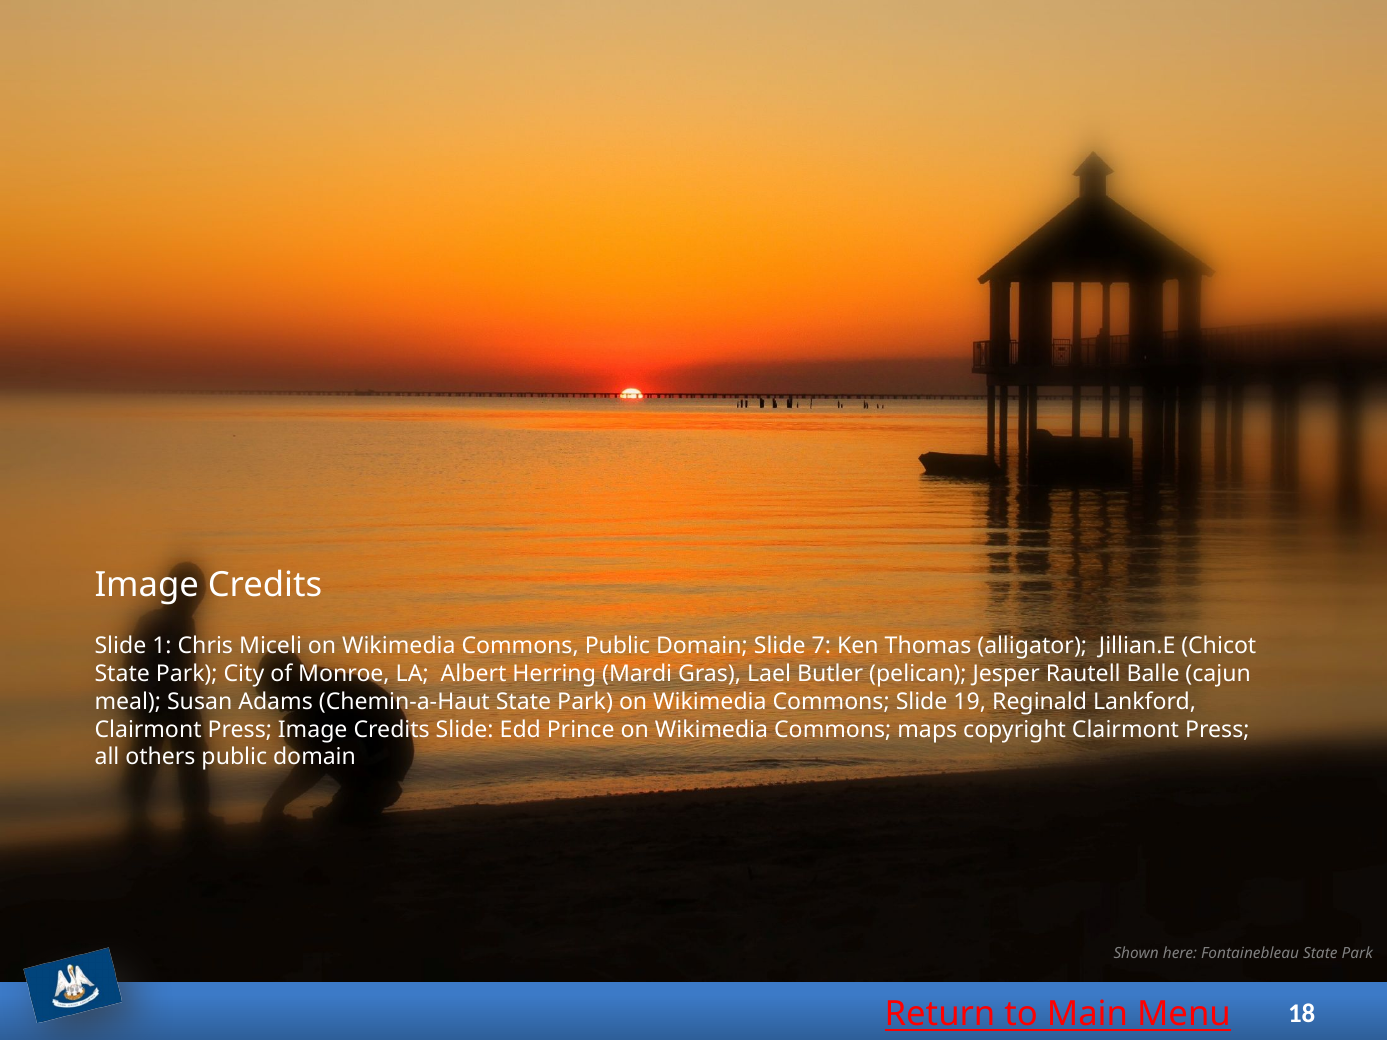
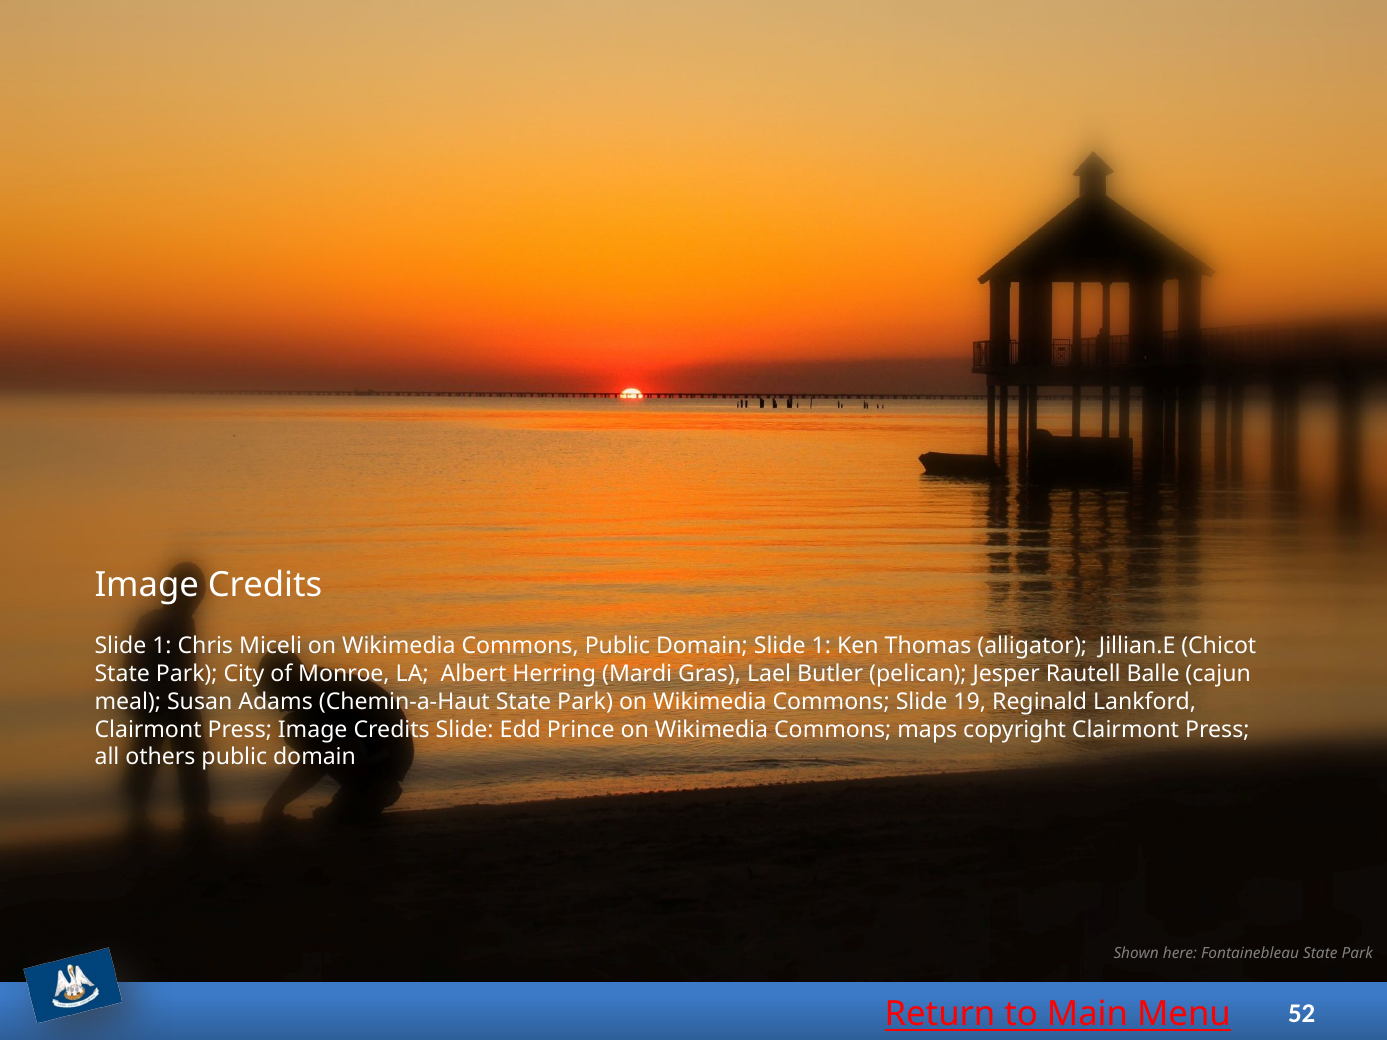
Domain Slide 7: 7 -> 1 (821, 646)
18: 18 -> 52 (1302, 1014)
